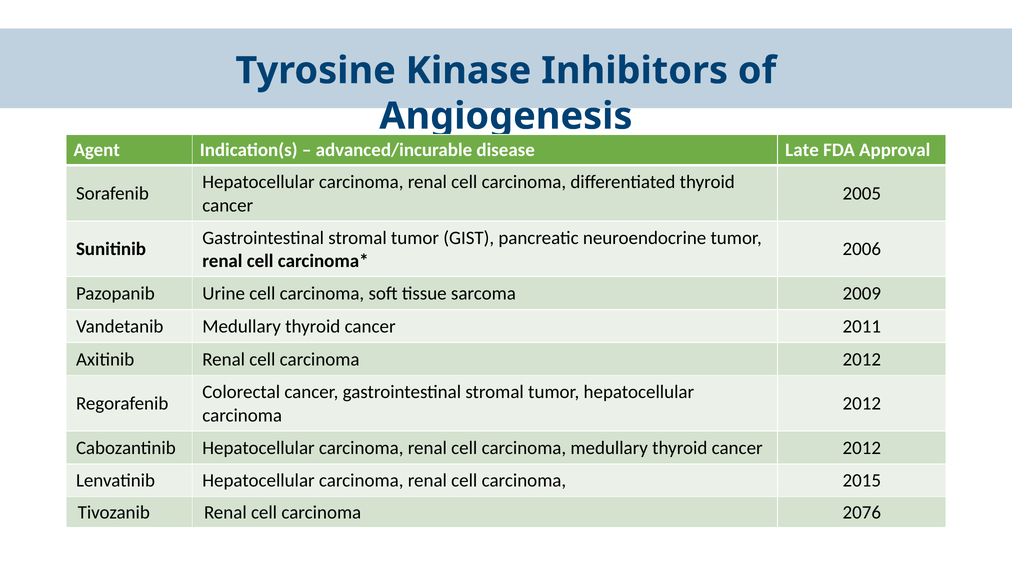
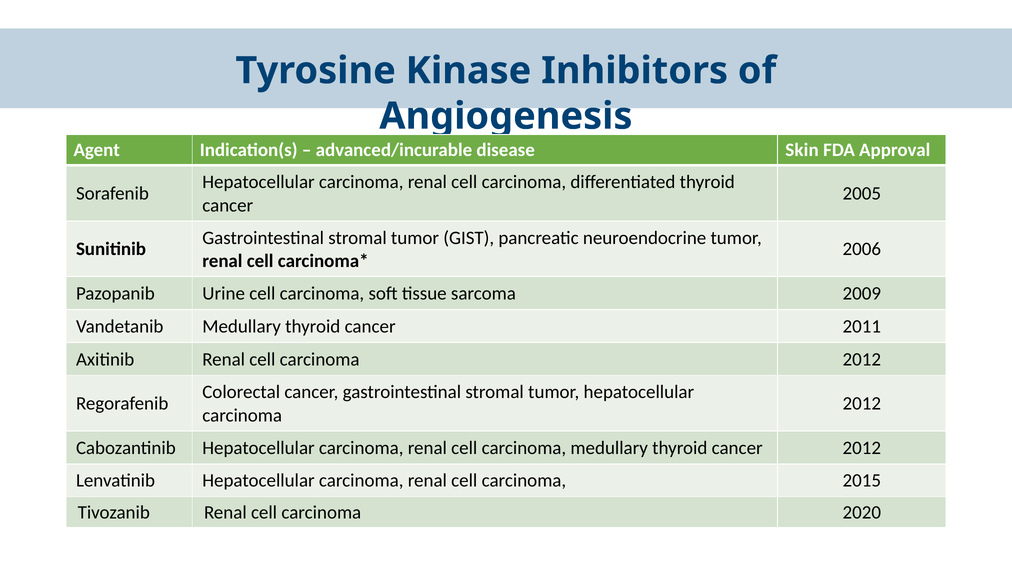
Late: Late -> Skin (802, 150)
2076: 2076 -> 2020 (862, 513)
